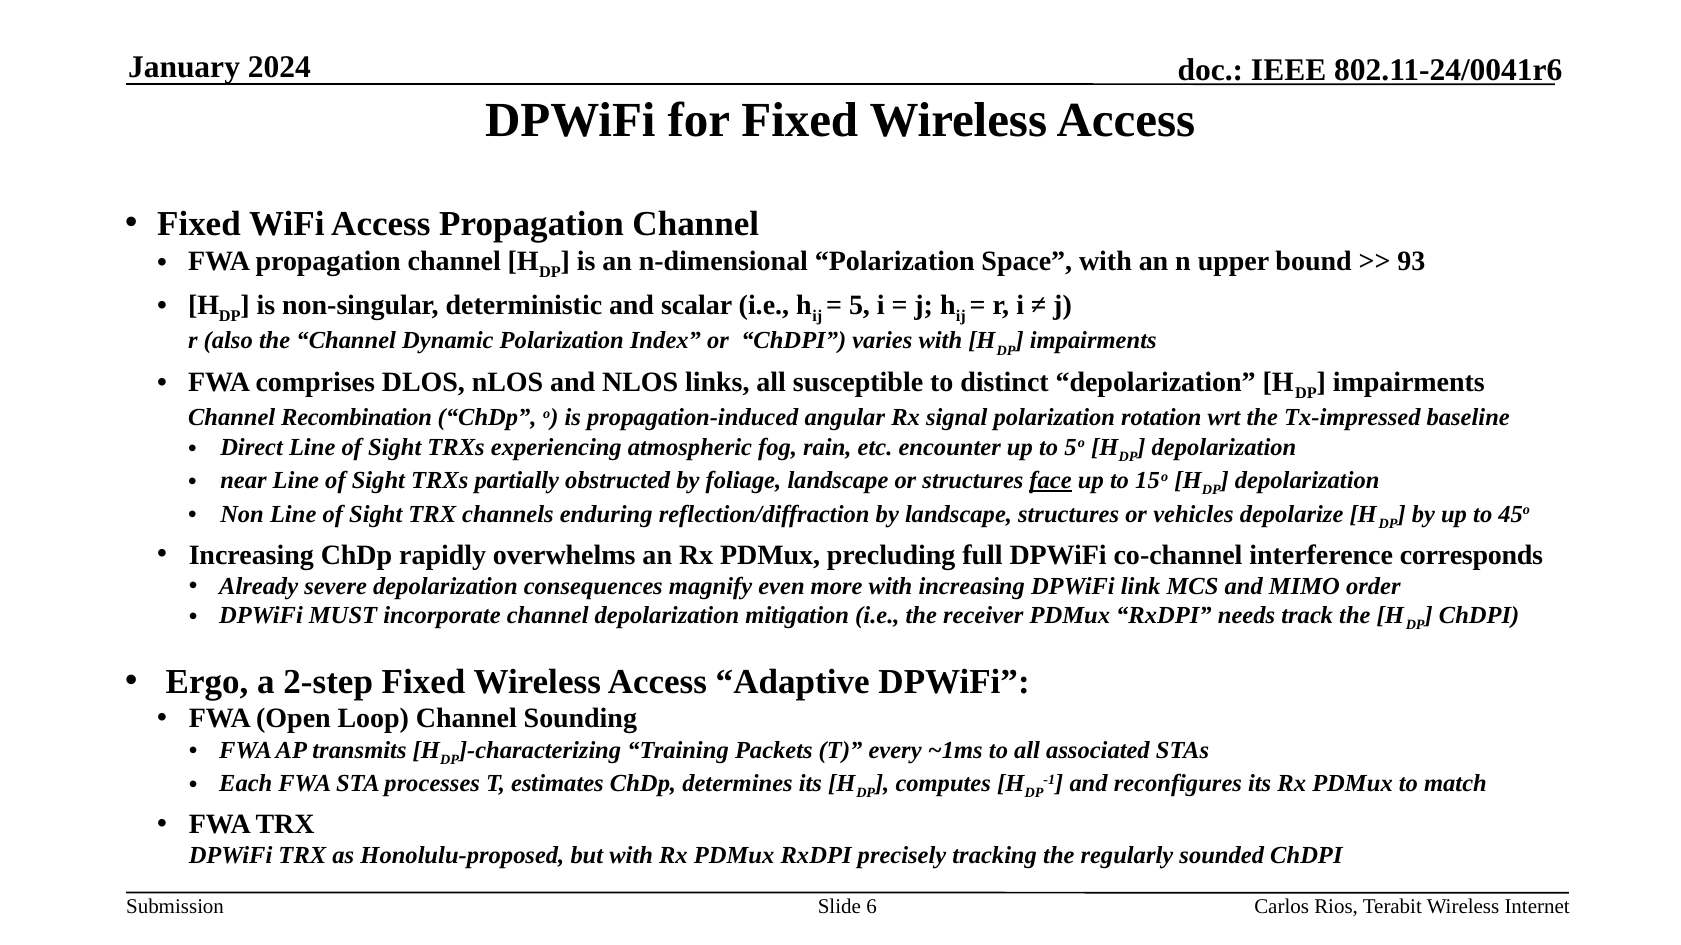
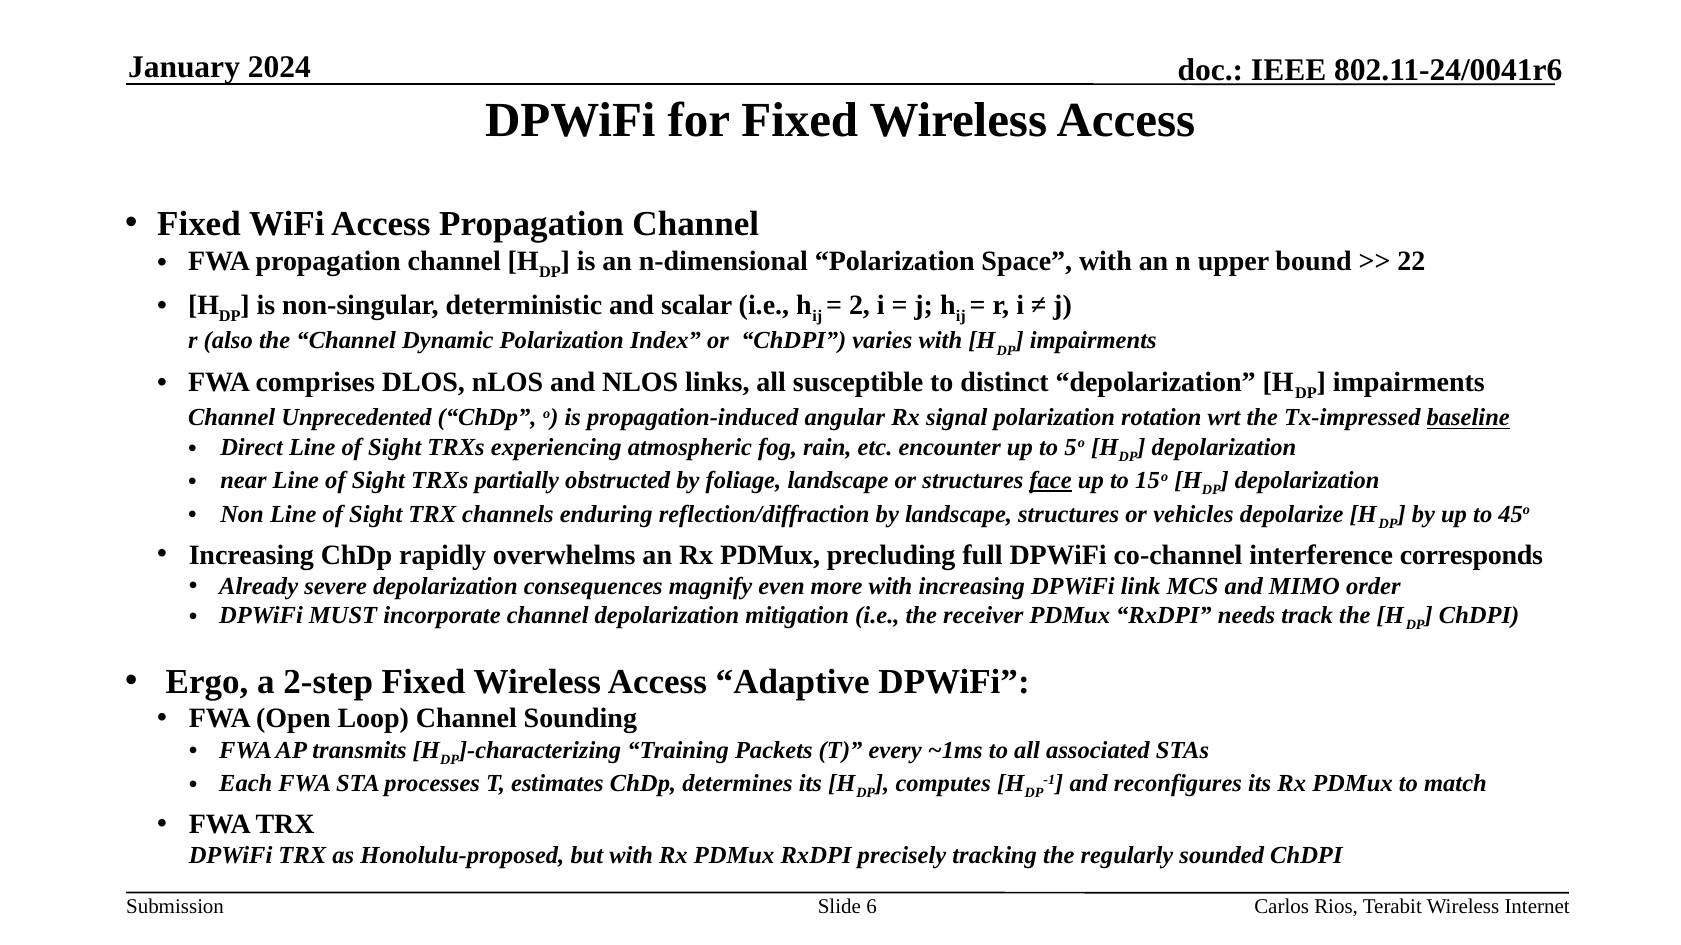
93: 93 -> 22 (1411, 262)
5: 5 -> 2 (860, 305)
Recombination: Recombination -> Unprecedented (357, 418)
baseline underline: none -> present (1468, 418)
